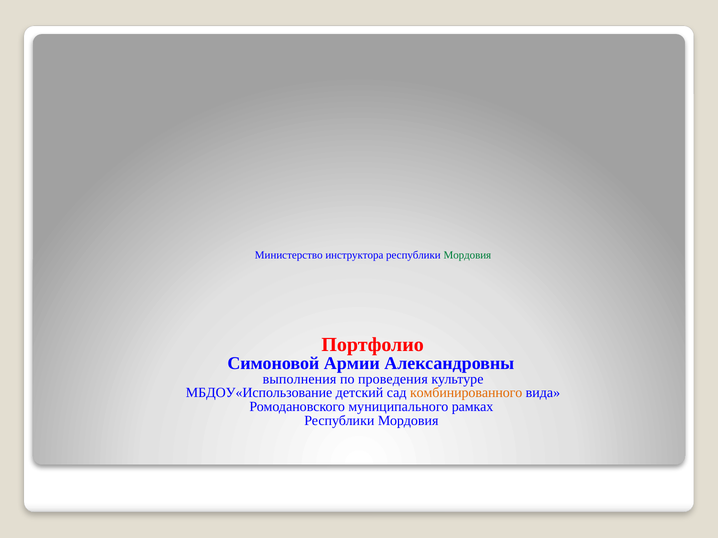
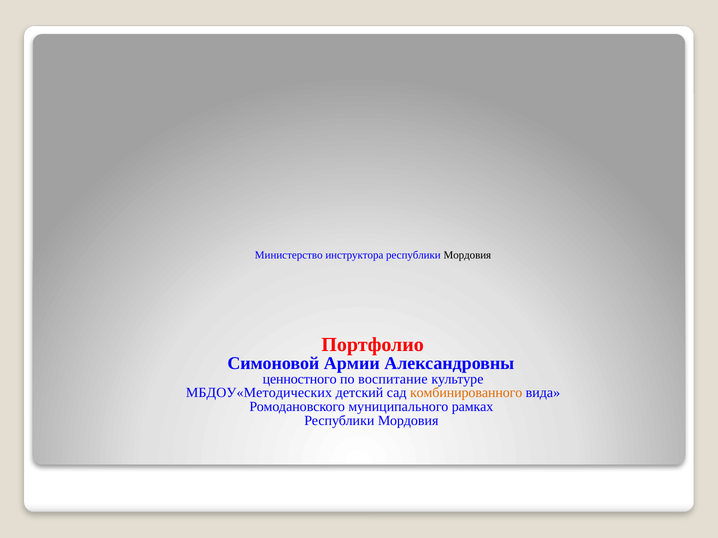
Мордовия colour: green -> black (467, 255)
выполнения: выполнения -> ценностного (300, 379)
проведения: проведения -> воспитание (393, 379)
МБДОУ«Использование: МБДОУ«Использование -> МБДОУ«Методических (259, 393)
